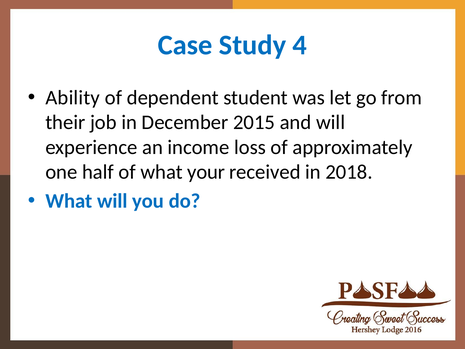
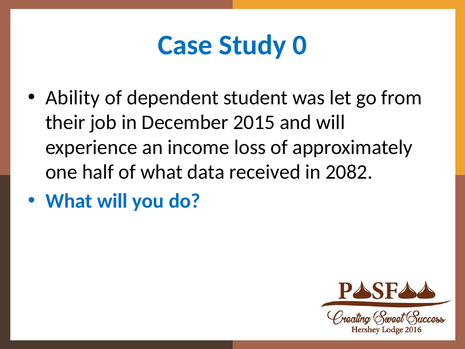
4: 4 -> 0 (300, 45)
your: your -> data (206, 172)
2018: 2018 -> 2082 (349, 172)
